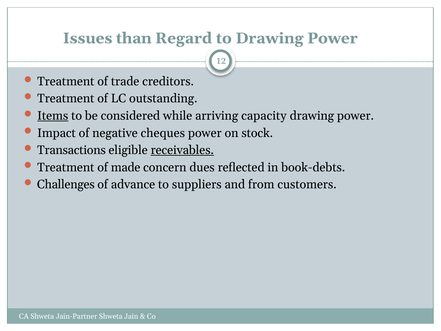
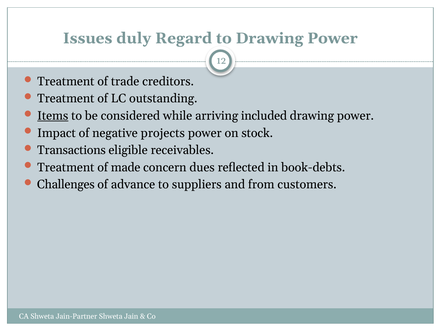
than: than -> duly (134, 38)
capacity: capacity -> included (264, 116)
cheques: cheques -> projects (163, 133)
receivables underline: present -> none (182, 150)
